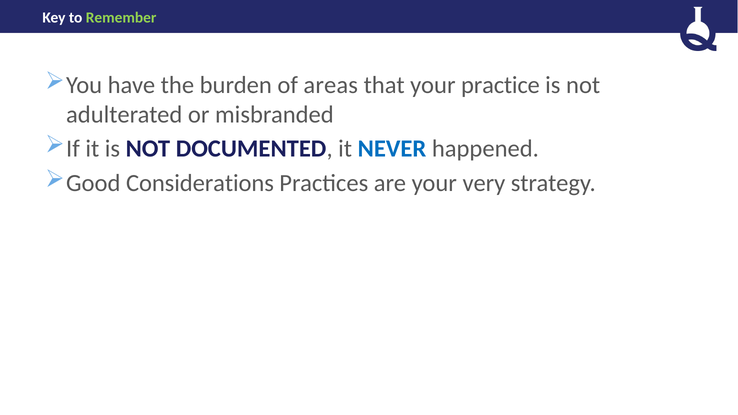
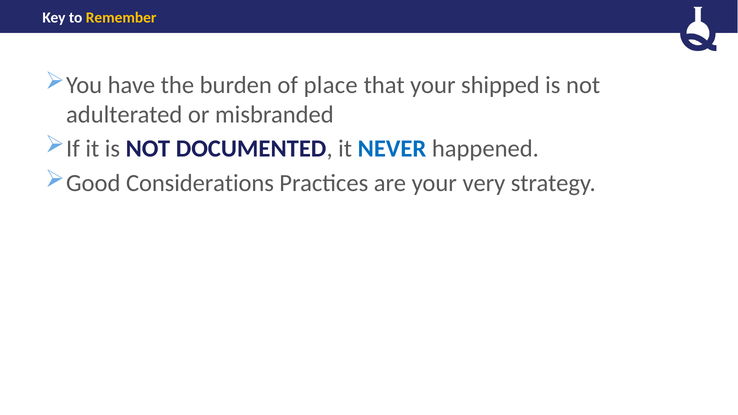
Remember colour: light green -> yellow (121, 18)
areas: areas -> place (331, 85)
practice: practice -> shipped (500, 85)
